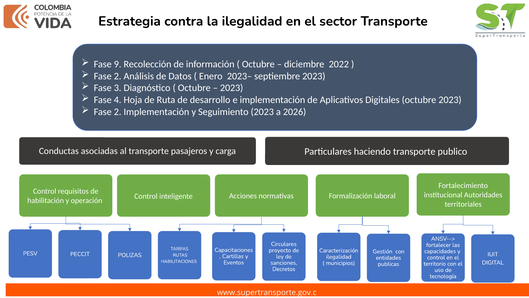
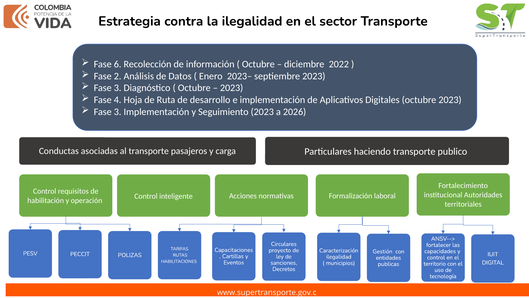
9: 9 -> 6 (118, 64)
2: 2 -> 3 (118, 112)
